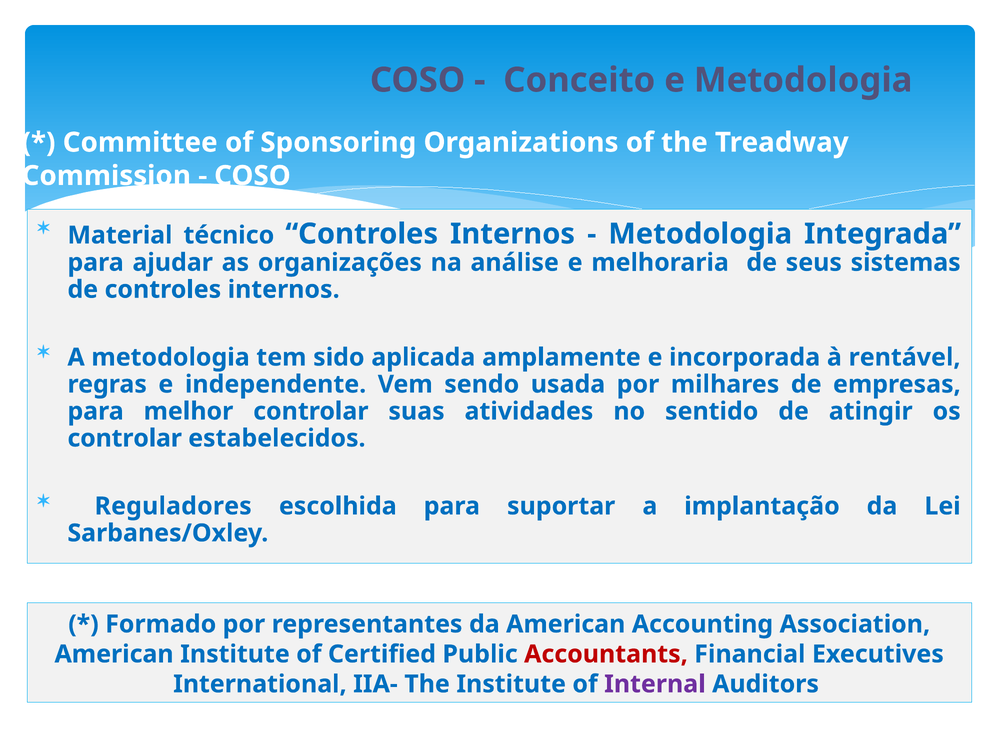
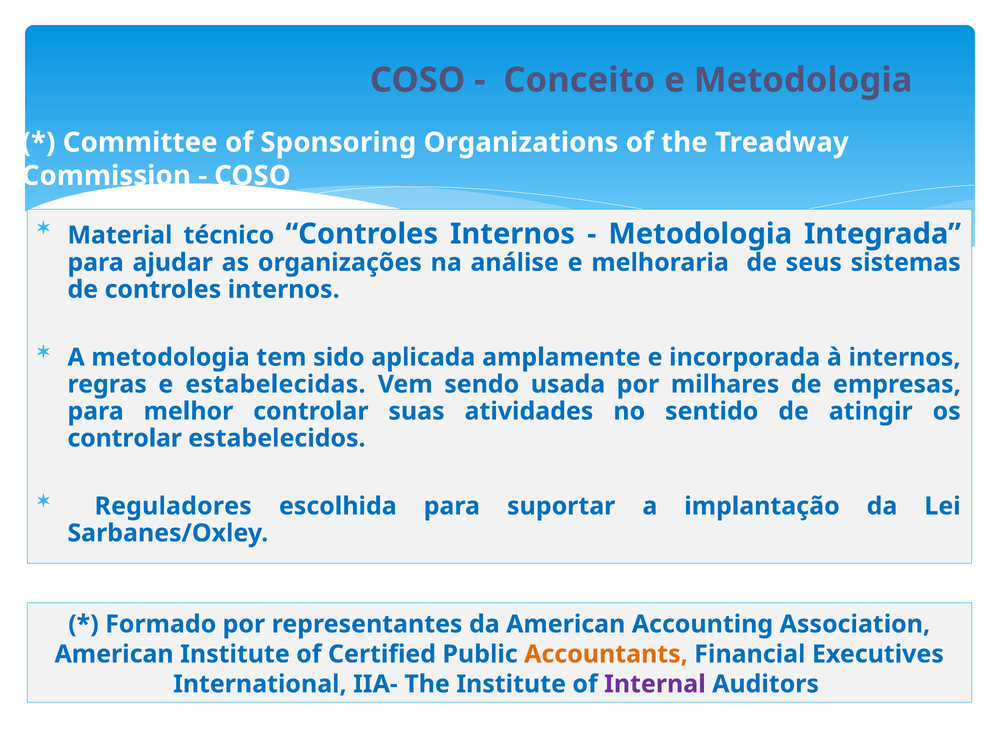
à rentável: rentável -> internos (905, 357)
independente: independente -> estabelecidas (275, 384)
Accountants colour: red -> orange (606, 654)
